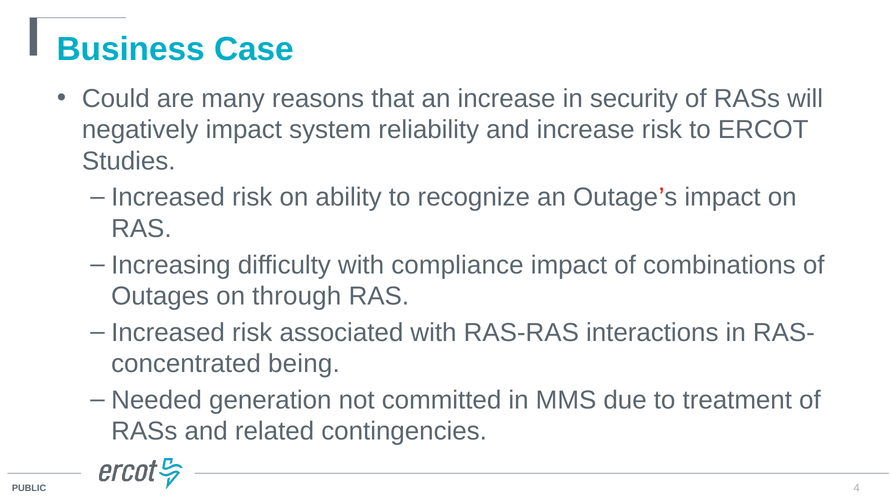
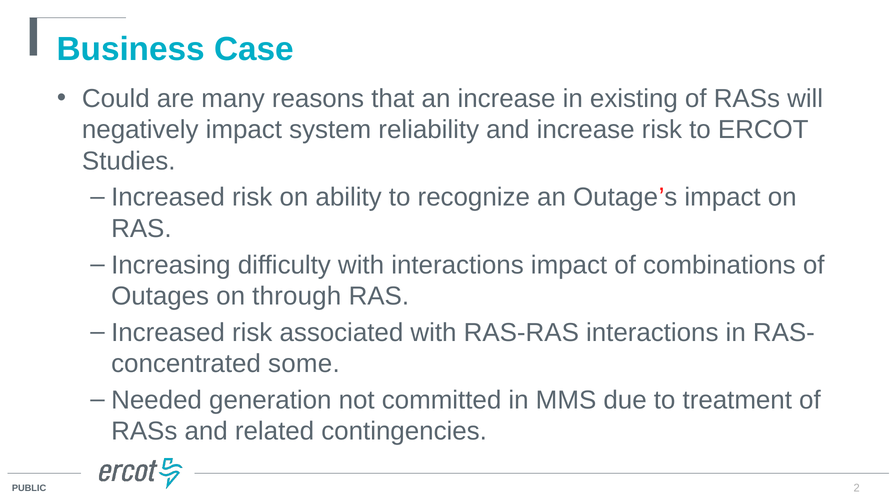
security: security -> existing (634, 99)
with compliance: compliance -> interactions (458, 265)
being: being -> some (304, 363)
4: 4 -> 2 (857, 488)
